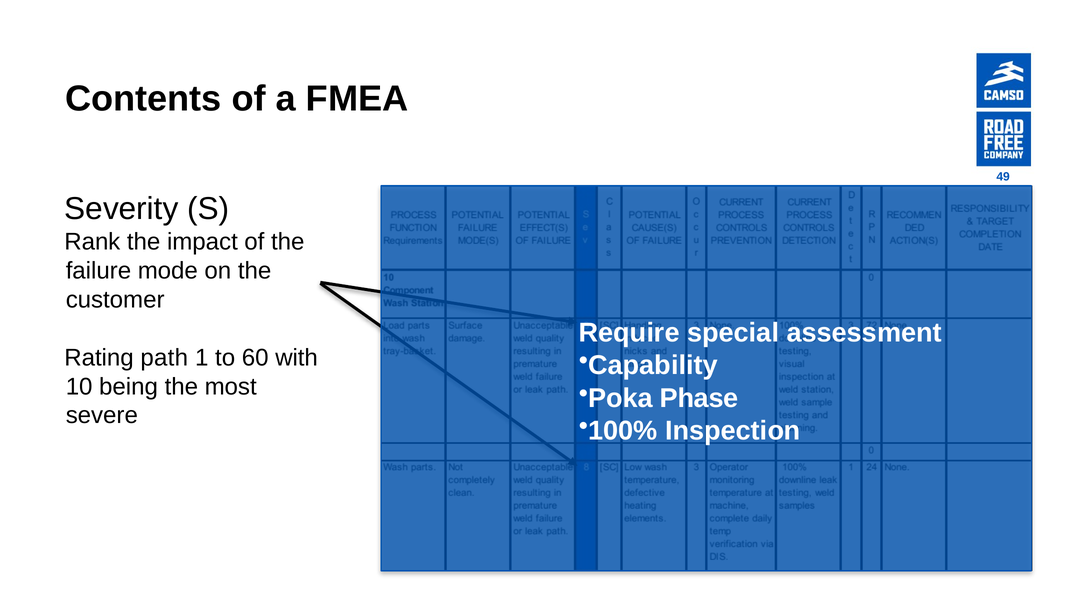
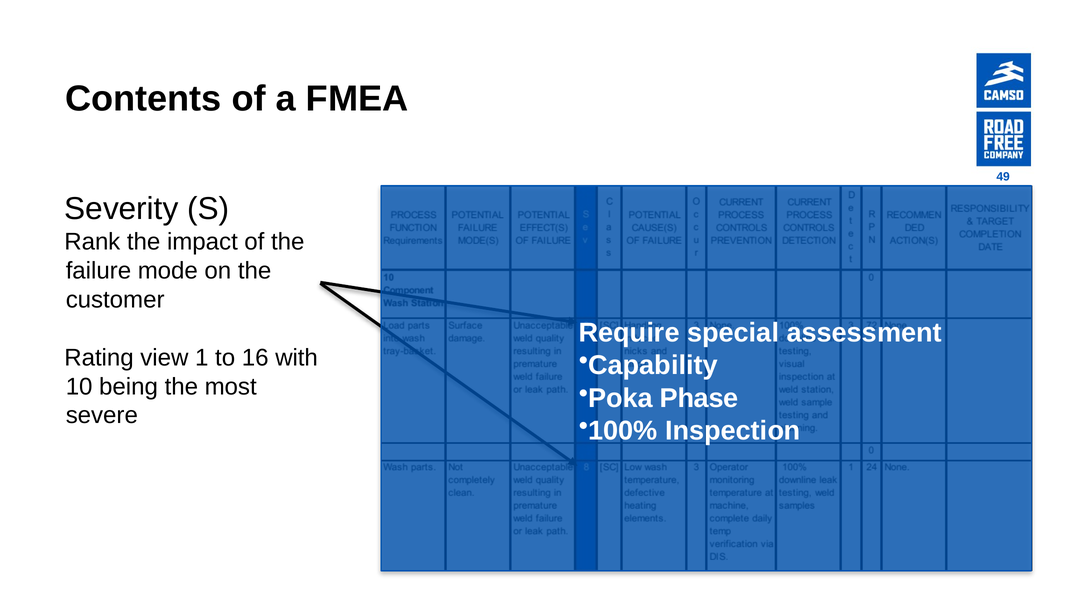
path: path -> view (164, 357)
60: 60 -> 16 (255, 357)
